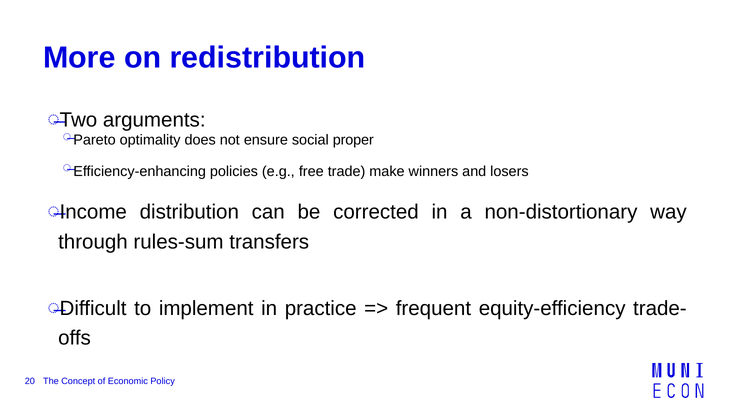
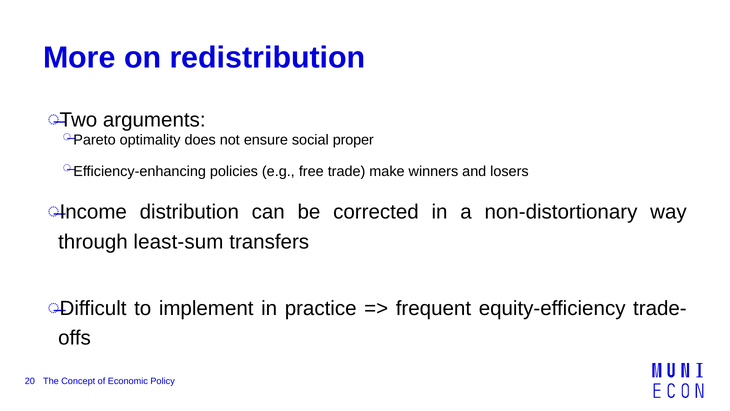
rules-sum: rules-sum -> least-sum (178, 242)
